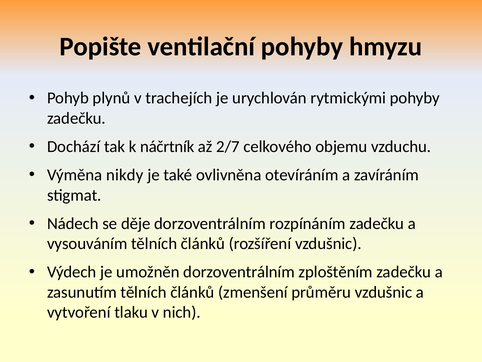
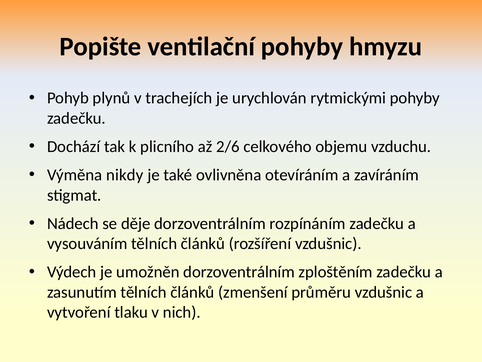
náčrtník: náčrtník -> plicního (167, 146)
2/7: 2/7 -> 2/6 (228, 146)
